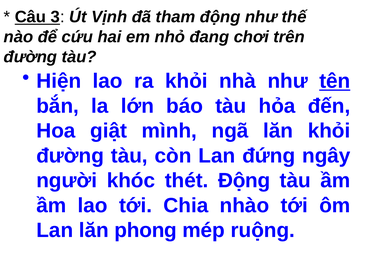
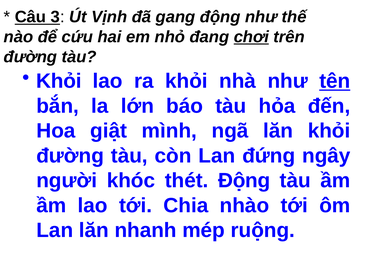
tham: tham -> gang (176, 17)
chơi underline: none -> present (251, 37)
Hiện: Hiện -> Khỏi (59, 81)
phong: phong -> nhanh (146, 230)
